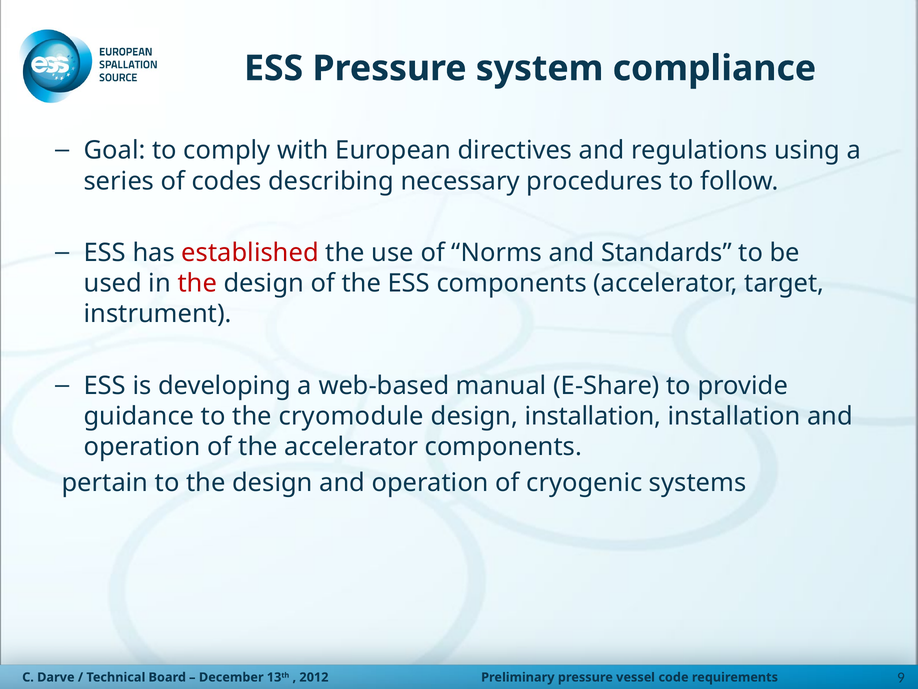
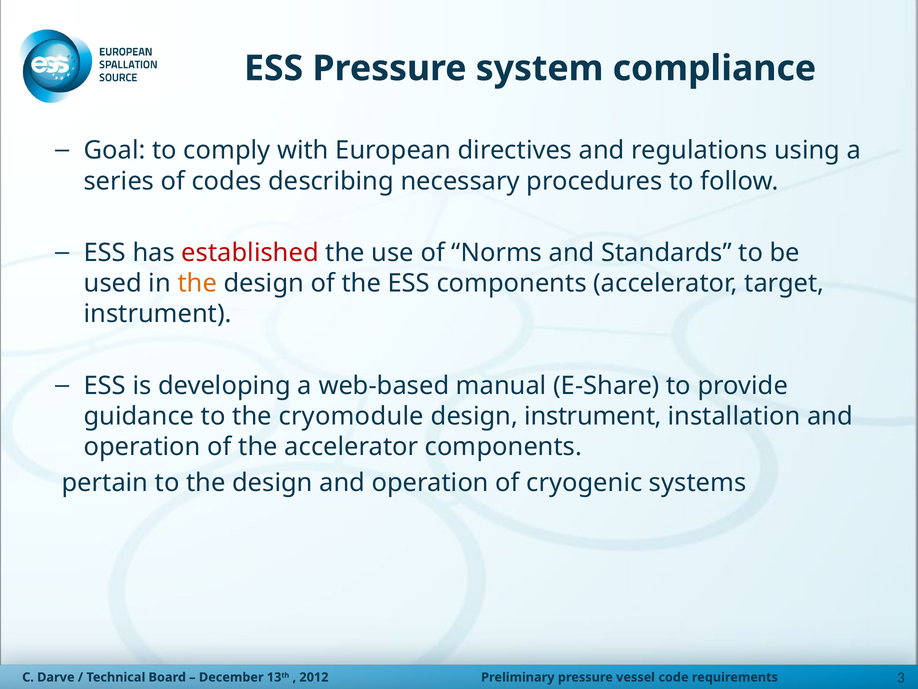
the colour: red -> orange (197, 283)
design installation: installation -> instrument (593, 416)
9: 9 -> 3 (901, 677)
